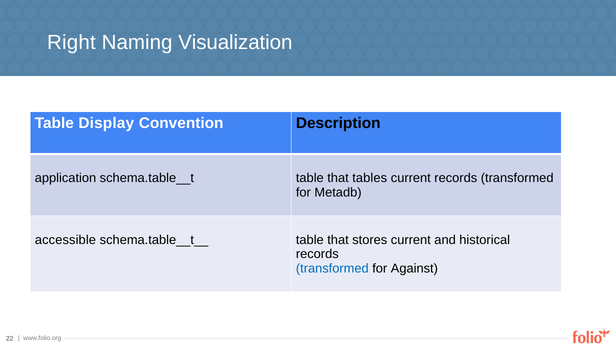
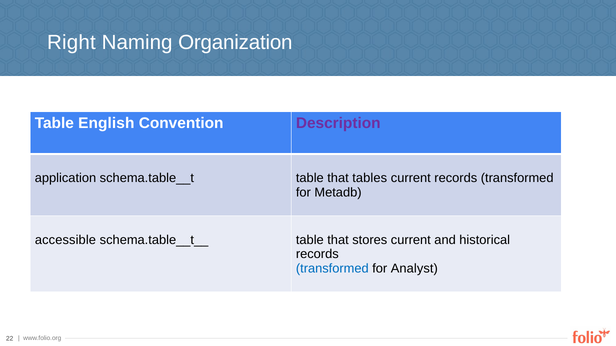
Visualization: Visualization -> Organization (235, 42)
Display: Display -> English (106, 123)
Description colour: black -> purple (338, 123)
Against: Against -> Analyst (414, 269)
